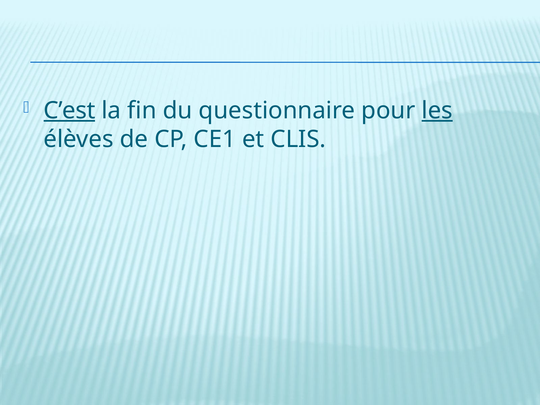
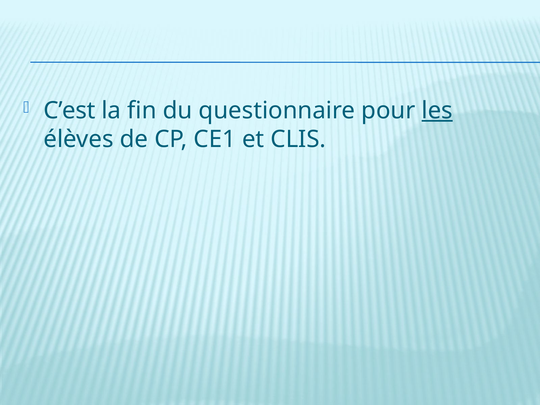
C’est underline: present -> none (69, 111)
